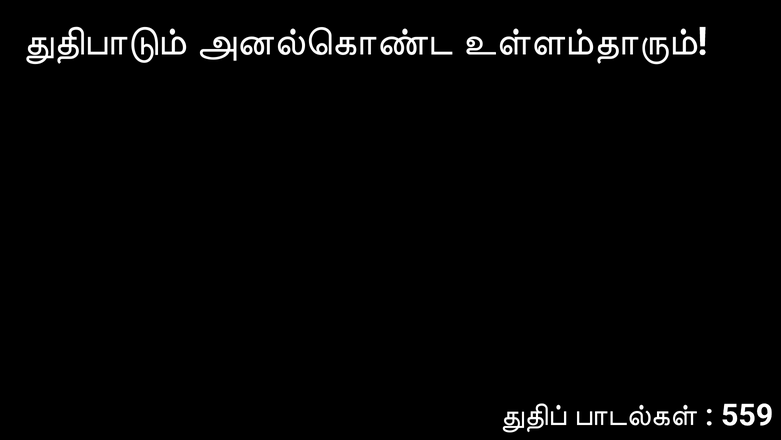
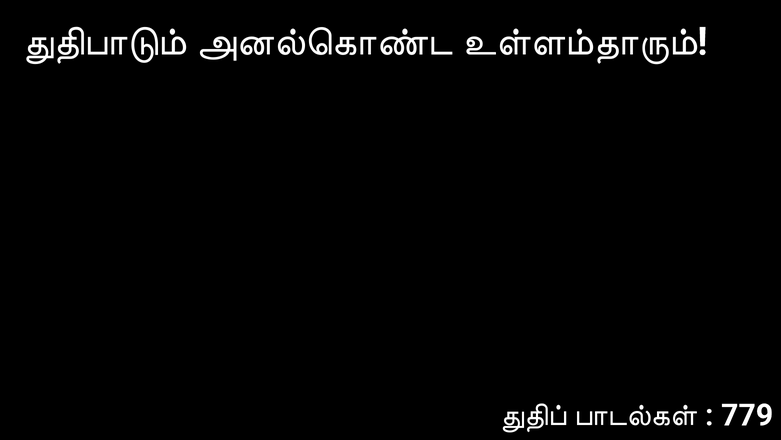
559: 559 -> 779 (747, 415)
